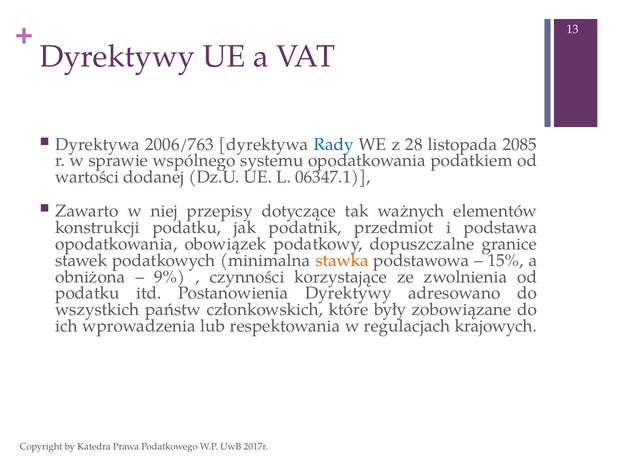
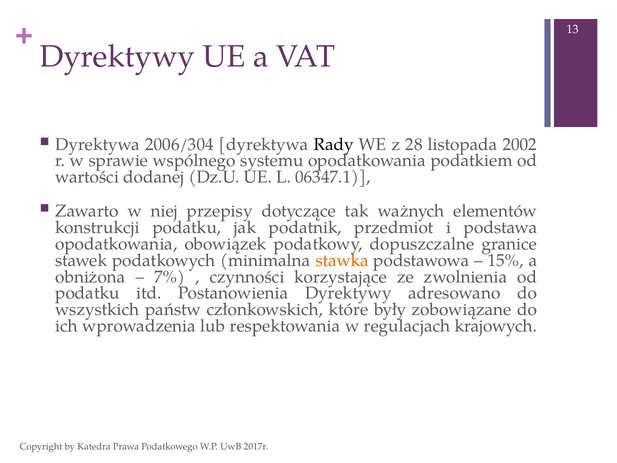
2006/763: 2006/763 -> 2006/304 (179, 144)
Rady colour: blue -> black (334, 144)
2085: 2085 -> 2002 (520, 144)
9%: 9% -> 7% (170, 277)
